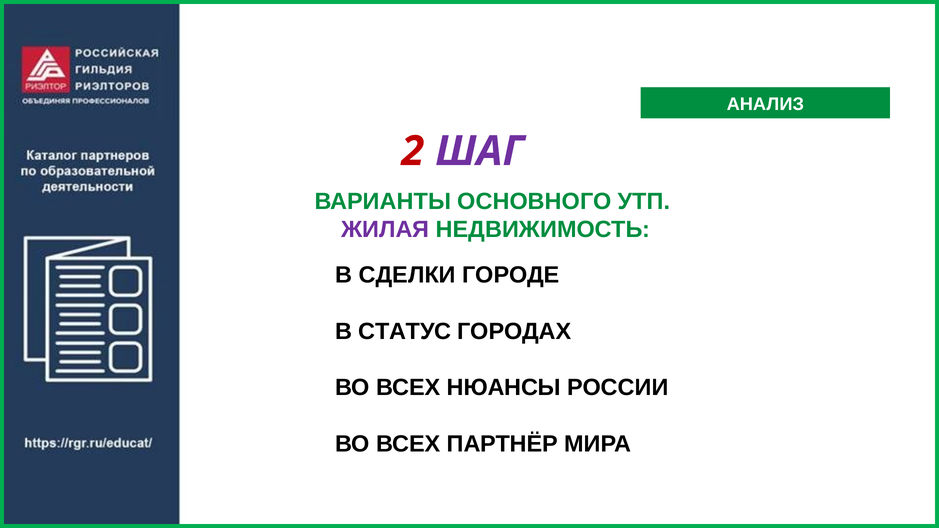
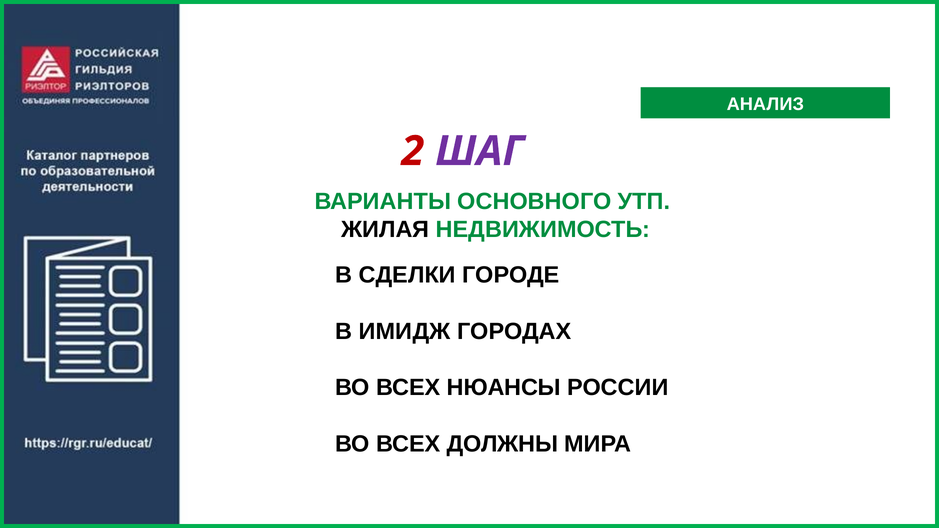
ЖИЛАЯ colour: purple -> black (385, 230)
СТАТУС: СТАТУС -> ИМИДЖ (405, 332)
ПАРТНЁР: ПАРТНЁР -> ДОЛЖНЫ (502, 444)
